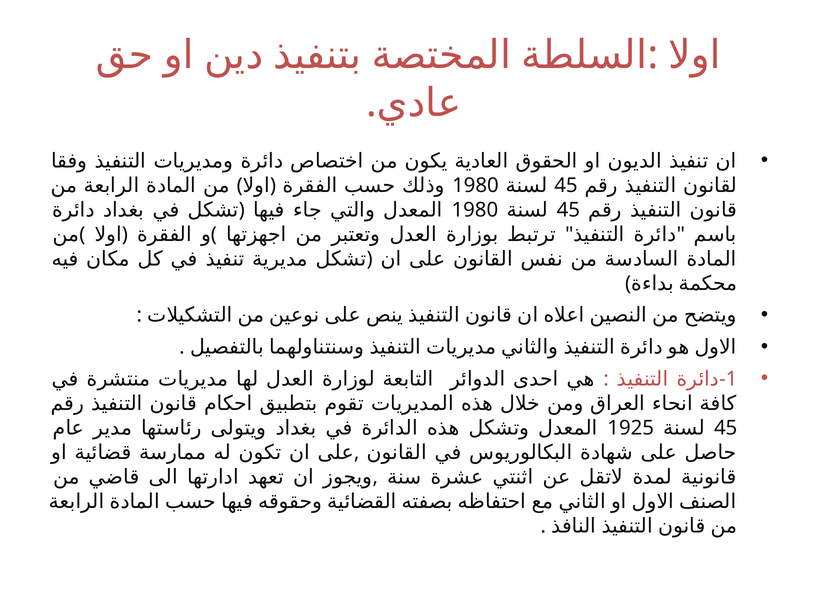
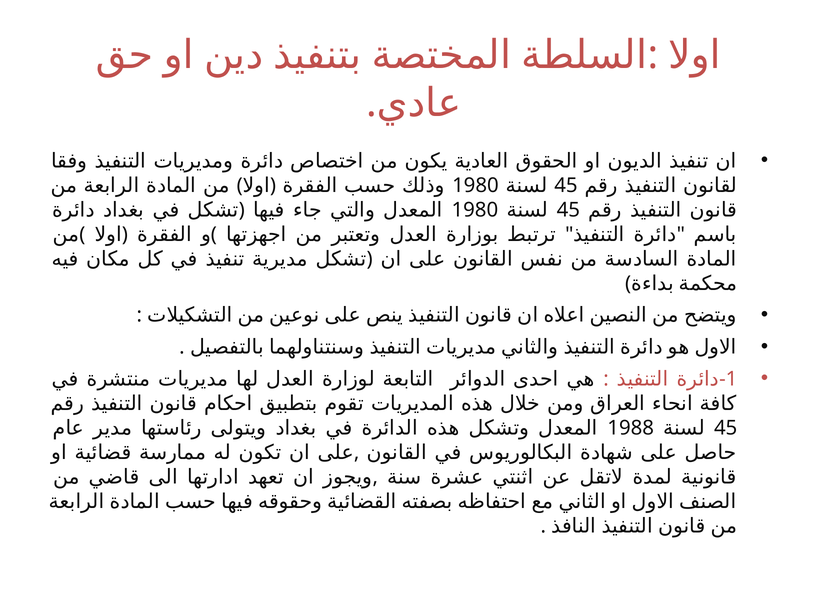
1925: 1925 -> 1988 (631, 428)
